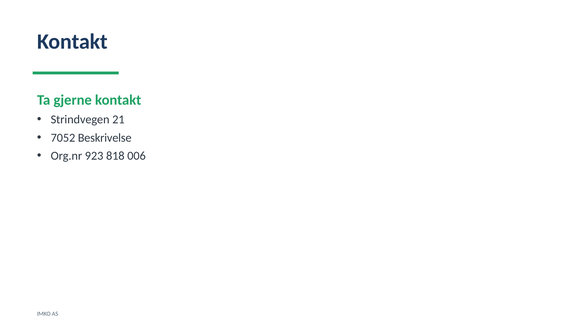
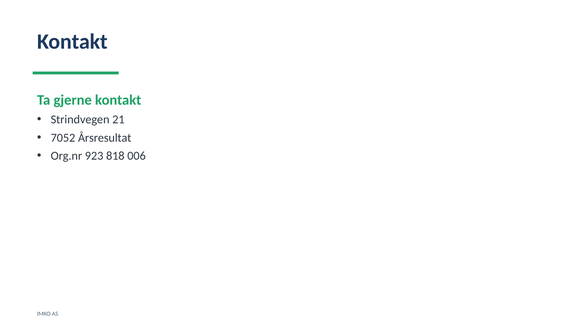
Beskrivelse: Beskrivelse -> Årsresultat (105, 138)
